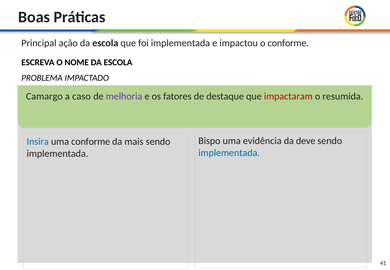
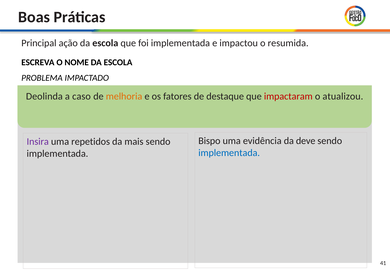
o conforme: conforme -> resumida (288, 43)
Camargo: Camargo -> Deolinda (44, 96)
melhoria colour: purple -> orange (124, 96)
resumida: resumida -> atualizou (343, 96)
Insira colour: blue -> purple (38, 142)
uma conforme: conforme -> repetidos (91, 142)
